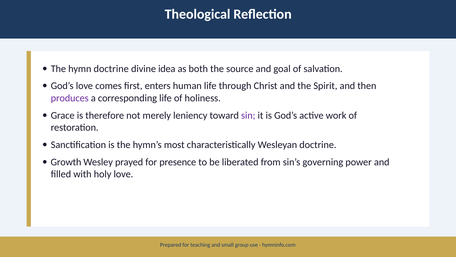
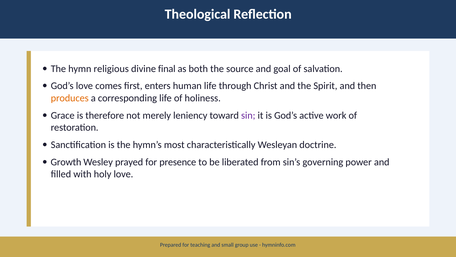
hymn doctrine: doctrine -> religious (111, 69)
idea: idea -> final (167, 69)
produces colour: purple -> orange (70, 98)
